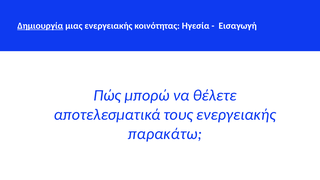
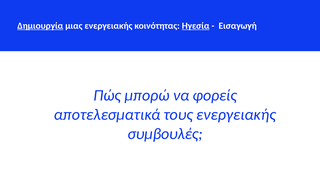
Ηγεσία underline: none -> present (196, 26)
θέλετε: θέλετε -> φορείς (215, 95)
παρακάτω: παρακάτω -> συμβουλές (165, 134)
